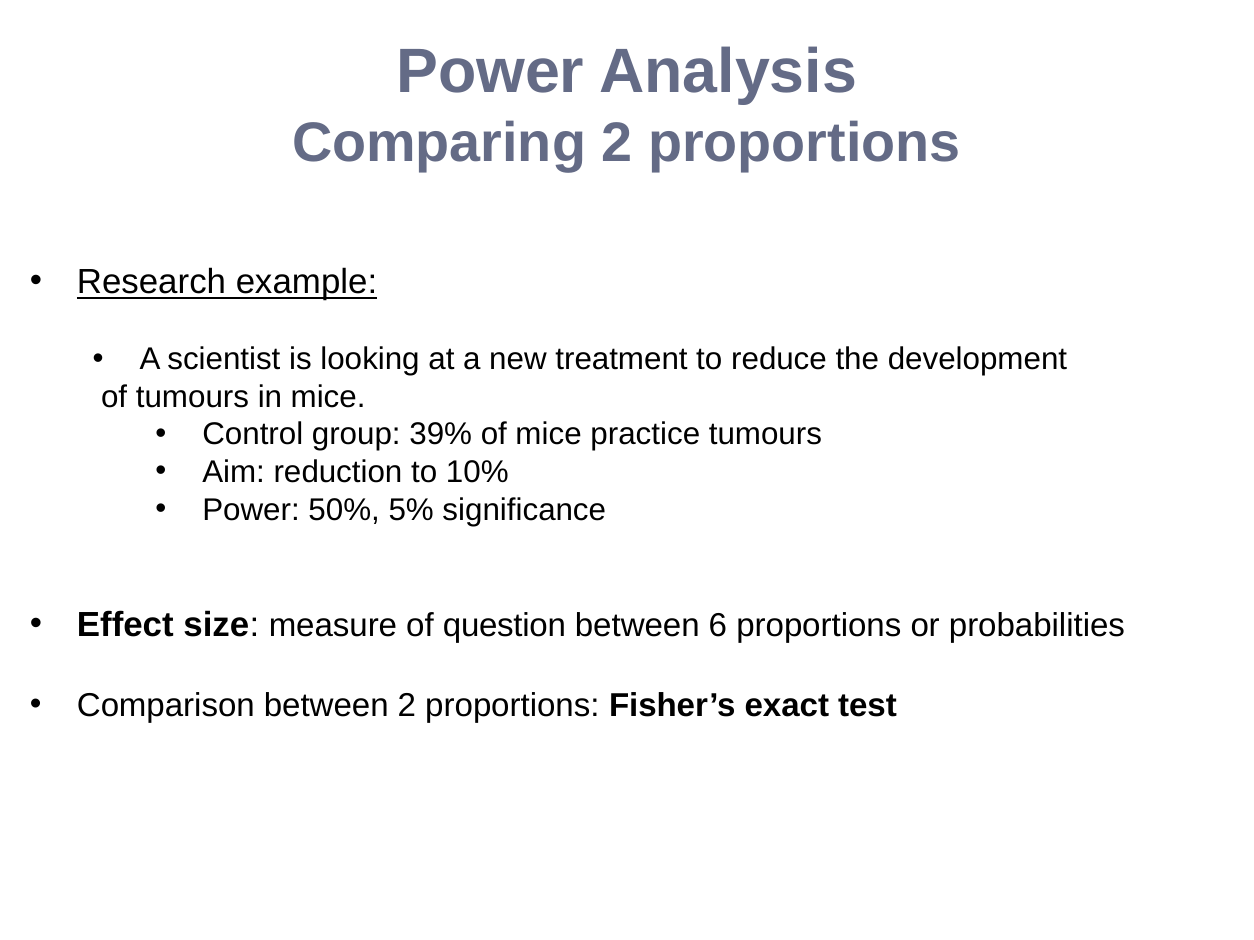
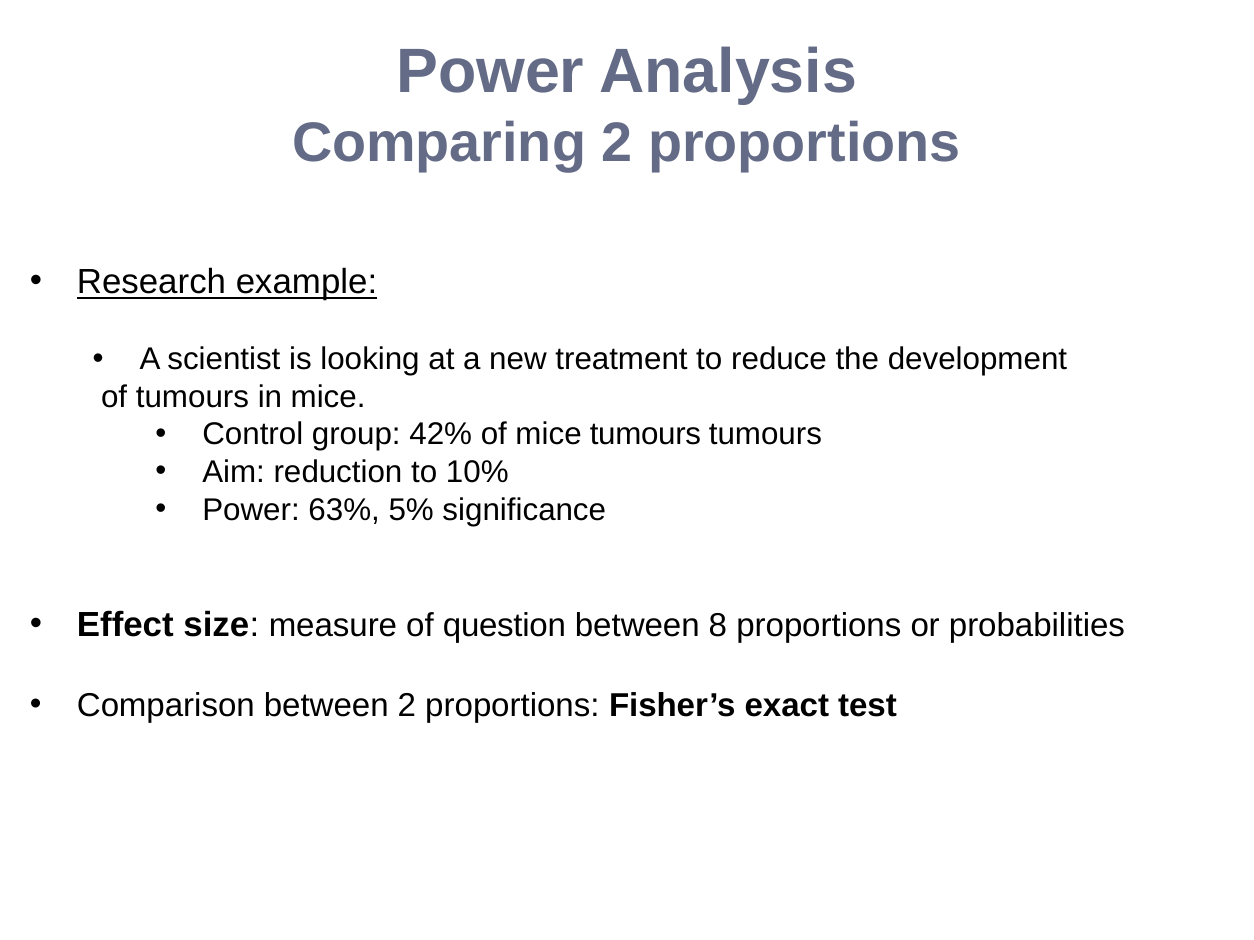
39%: 39% -> 42% (441, 435)
mice practice: practice -> tumours (645, 435)
50%: 50% -> 63% (344, 510)
6: 6 -> 8 (718, 626)
